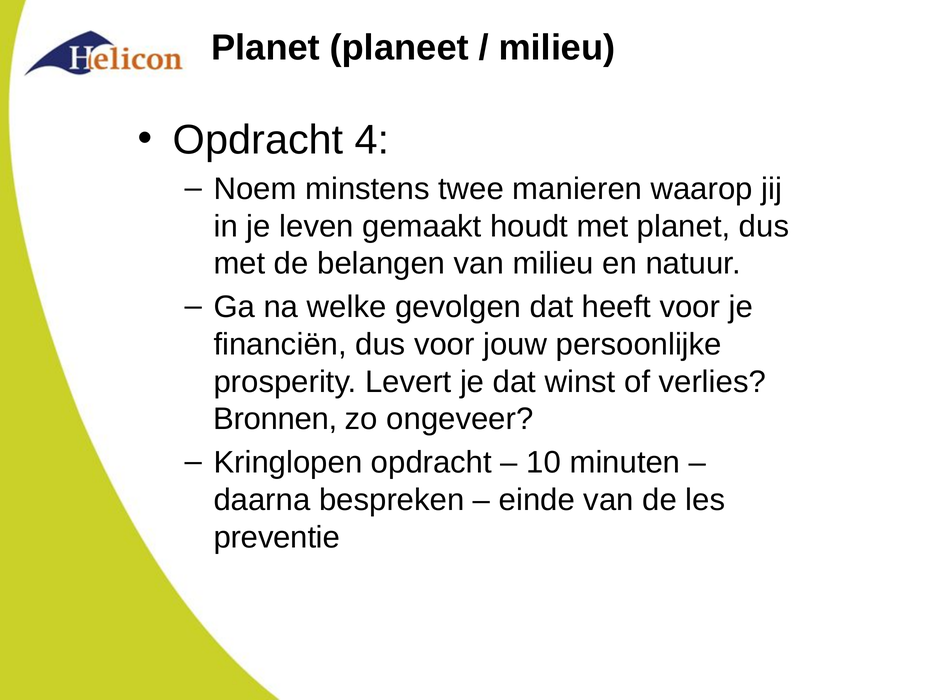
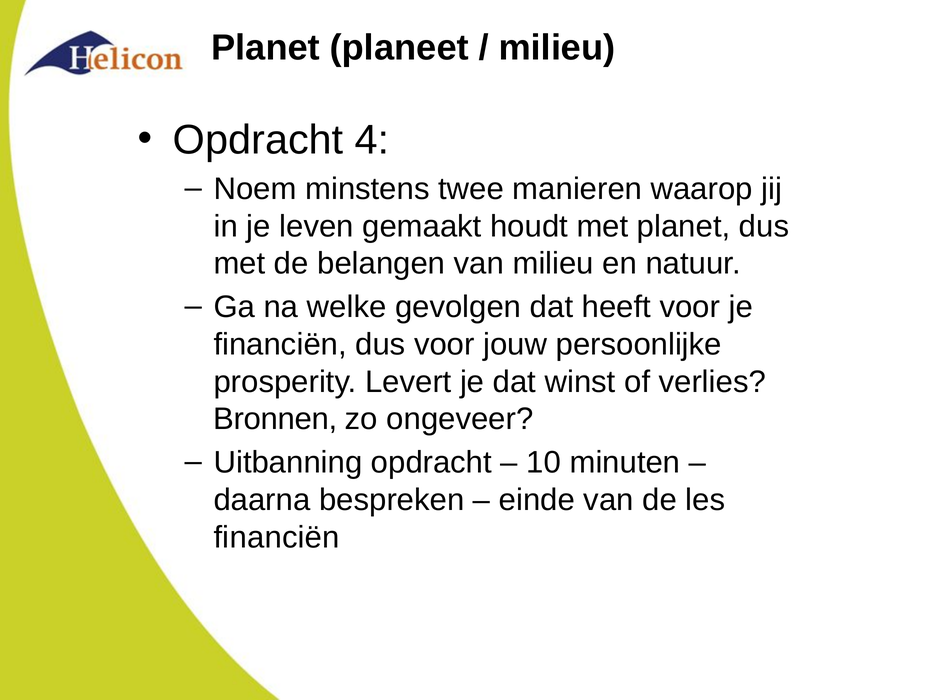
Kringlopen: Kringlopen -> Uitbanning (288, 463)
preventie: preventie -> financiën (277, 537)
